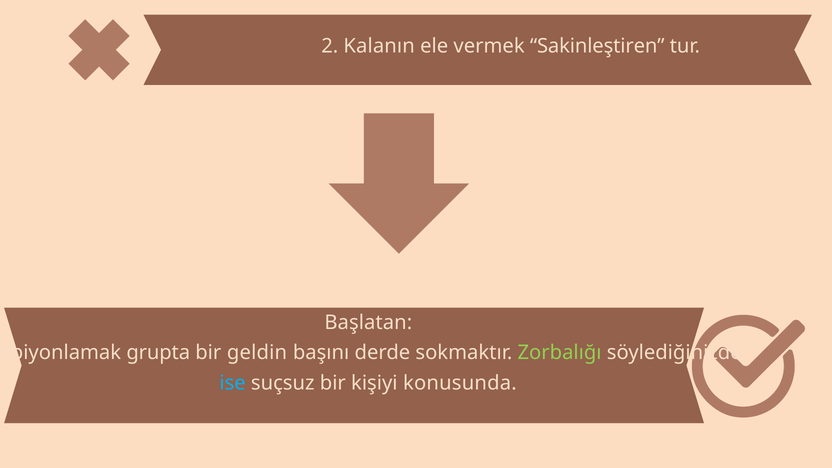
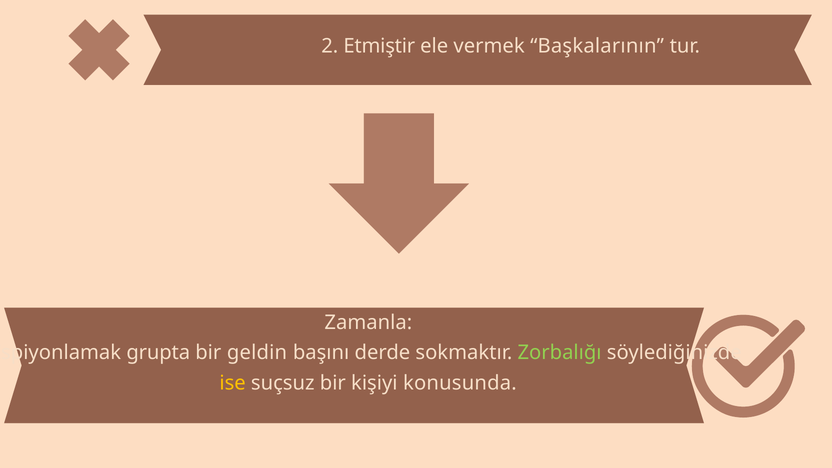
Kalanın: Kalanın -> Etmiştir (379, 46)
Sakinleştiren: Sakinleştiren -> Başkalarının (597, 46)
Başlatan: Başlatan -> Zamanla (368, 322)
ise colour: light blue -> yellow (233, 383)
